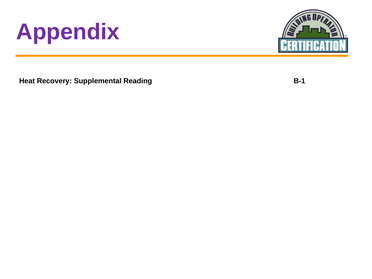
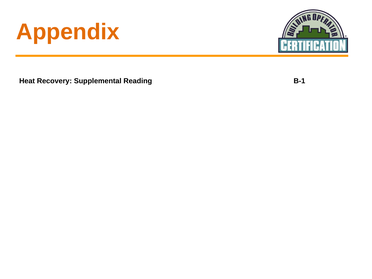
Appendix colour: purple -> orange (68, 32)
